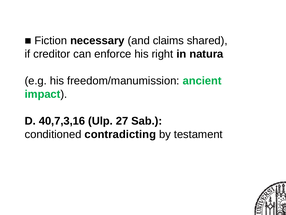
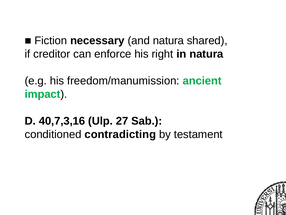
and claims: claims -> natura (168, 41)
